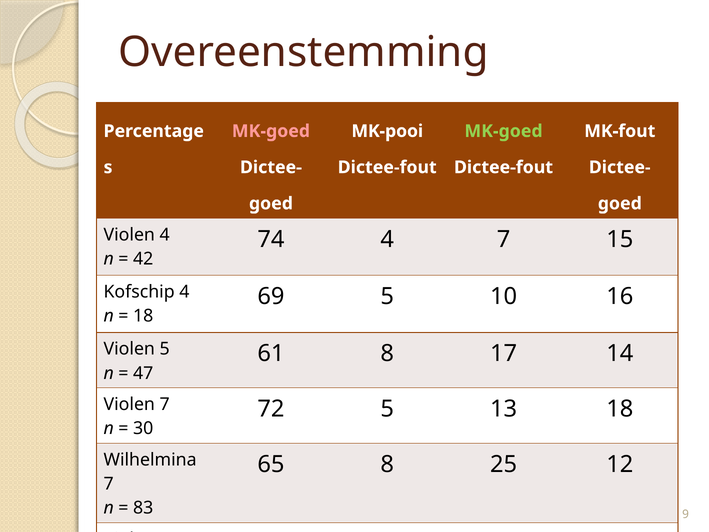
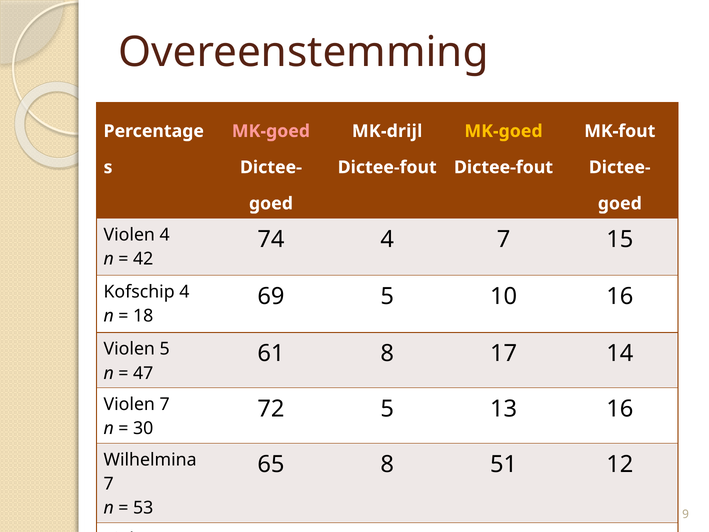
MK-pooi: MK-pooi -> MK-drijl (387, 131)
MK-goed colour: light green -> yellow (504, 131)
13 18: 18 -> 16 (620, 409)
25: 25 -> 51 (504, 464)
83: 83 -> 53 (143, 508)
